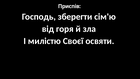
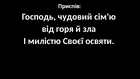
зберегти: зберегти -> чудовий (75, 17)
